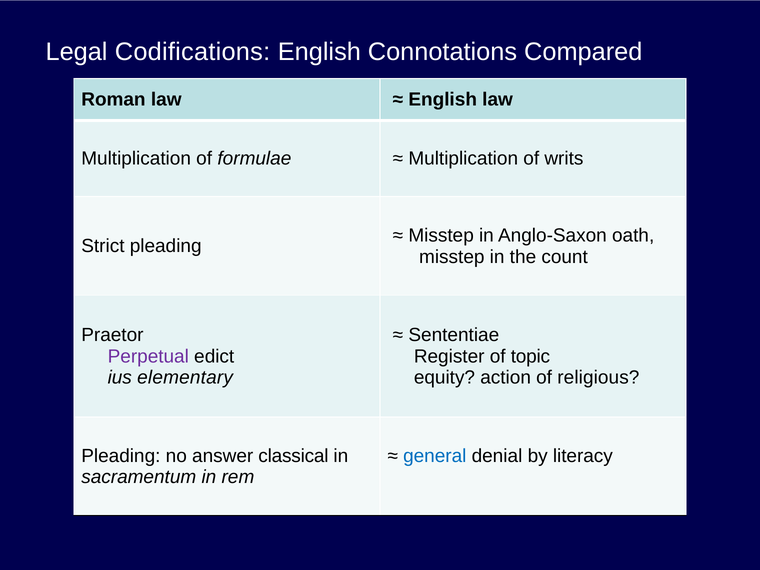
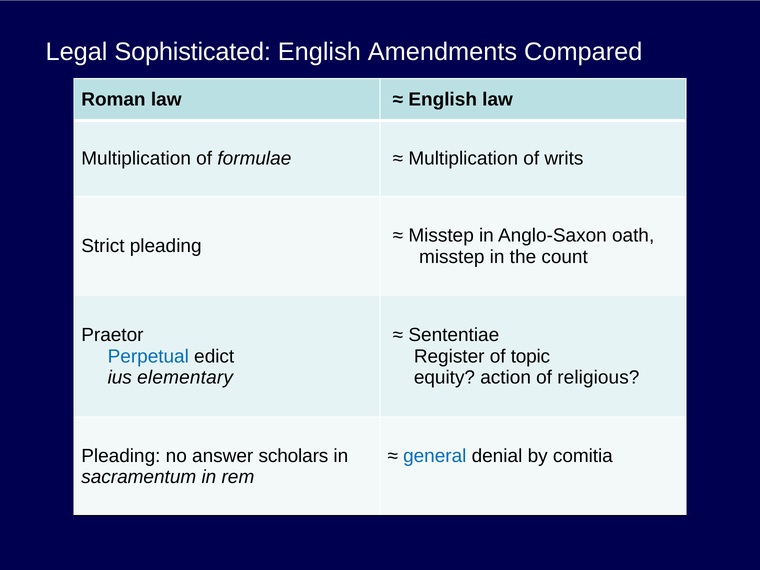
Codifications: Codifications -> Sophisticated (193, 52)
Connotations: Connotations -> Amendments (442, 52)
Perpetual colour: purple -> blue (148, 356)
classical: classical -> scholars (293, 456)
literacy: literacy -> comitia (583, 456)
